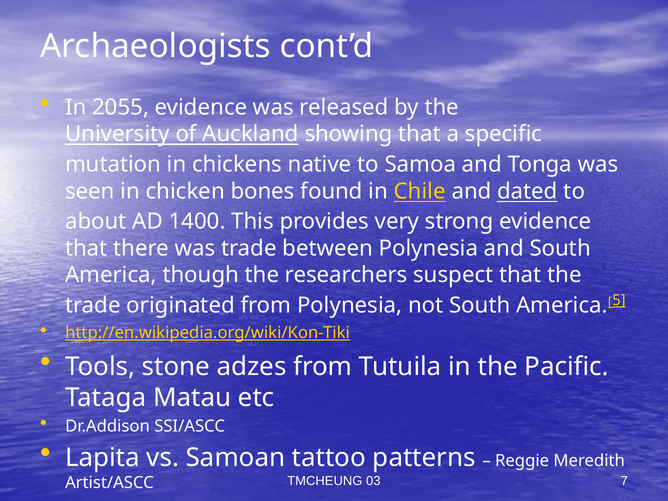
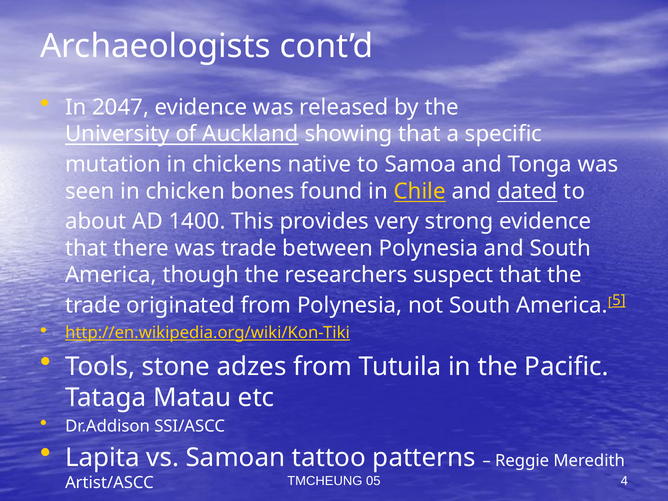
2055: 2055 -> 2047 (121, 107)
03: 03 -> 05 (373, 481)
7: 7 -> 4 (624, 481)
